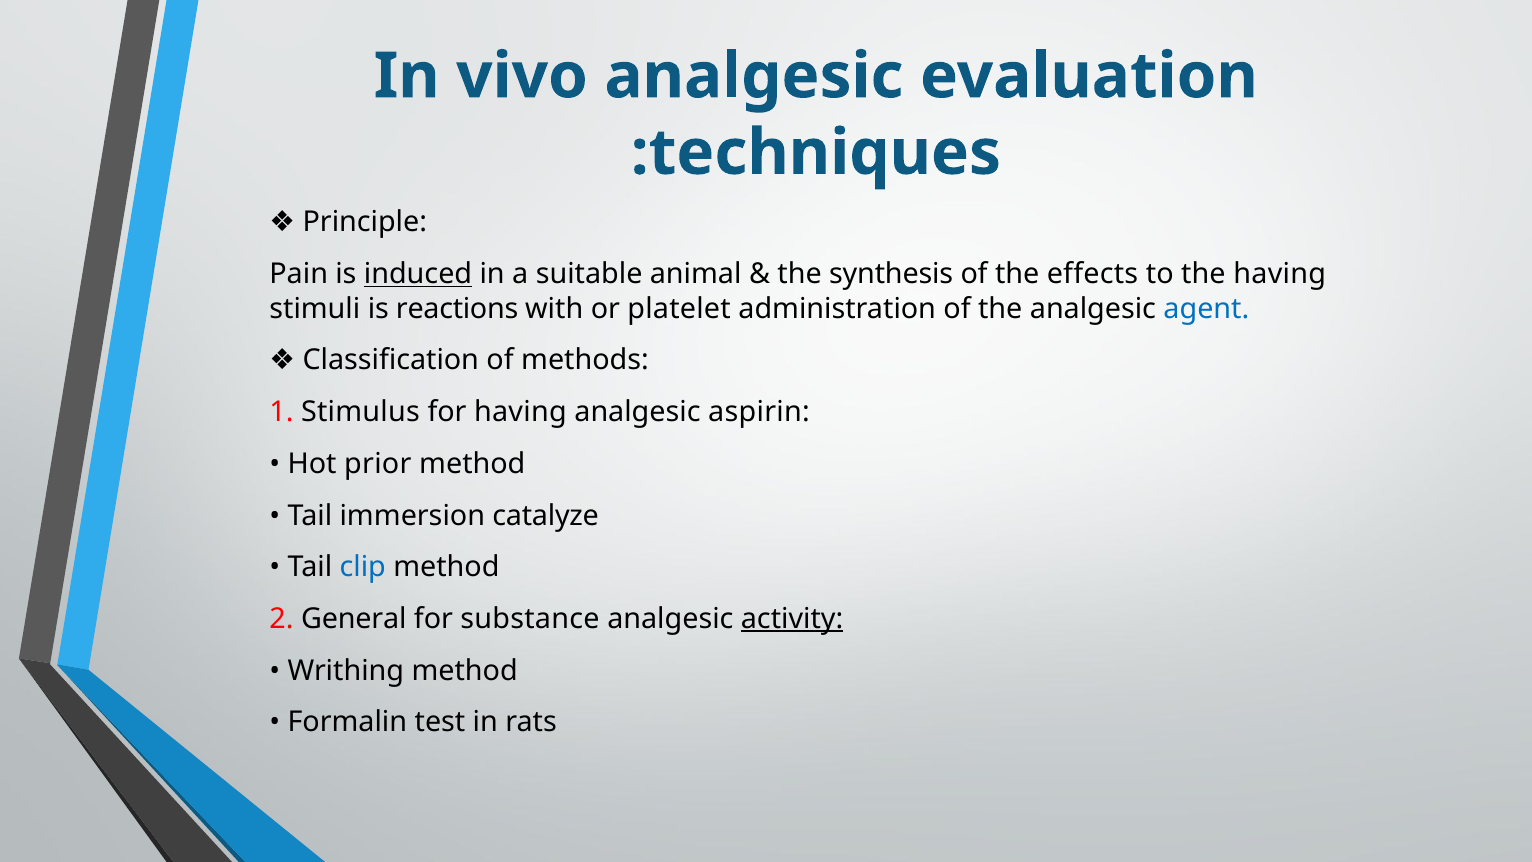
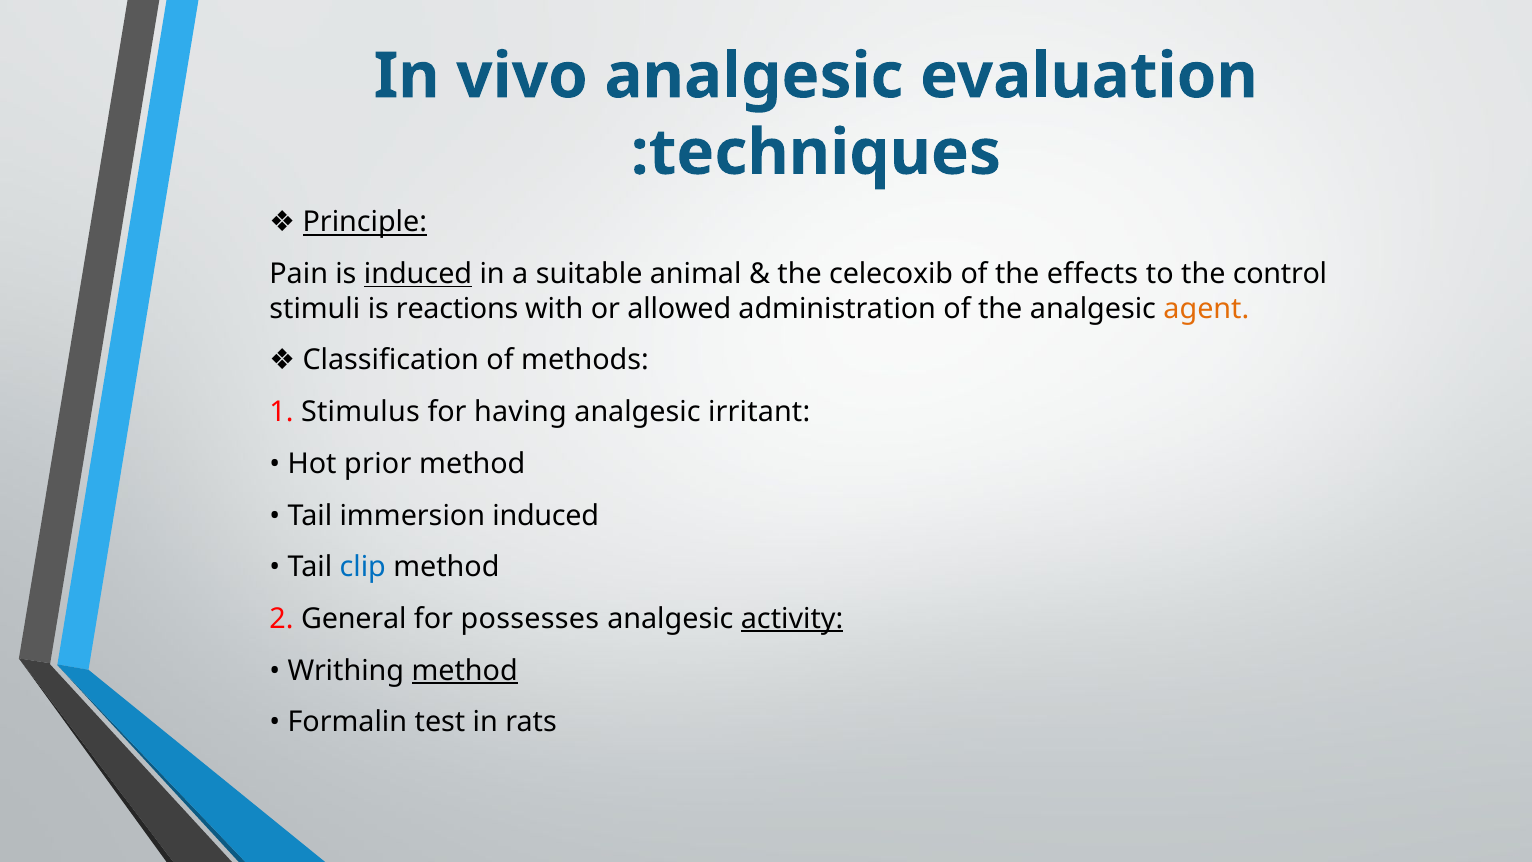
Principle underline: none -> present (365, 222)
synthesis: synthesis -> celecoxib (891, 274)
the having: having -> control (1280, 274)
platelet: platelet -> allowed (679, 309)
agent colour: blue -> orange (1206, 309)
aspirin: aspirin -> irritant (759, 412)
immersion catalyze: catalyze -> induced (546, 515)
substance: substance -> possesses (530, 619)
method underline: none -> present (465, 671)
